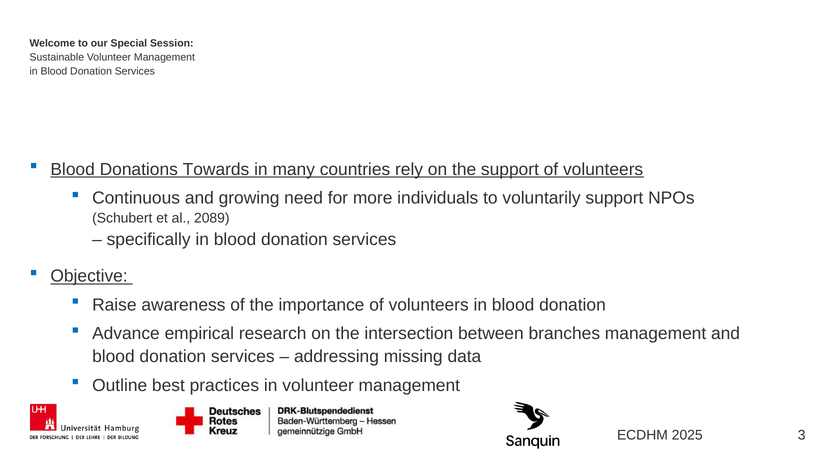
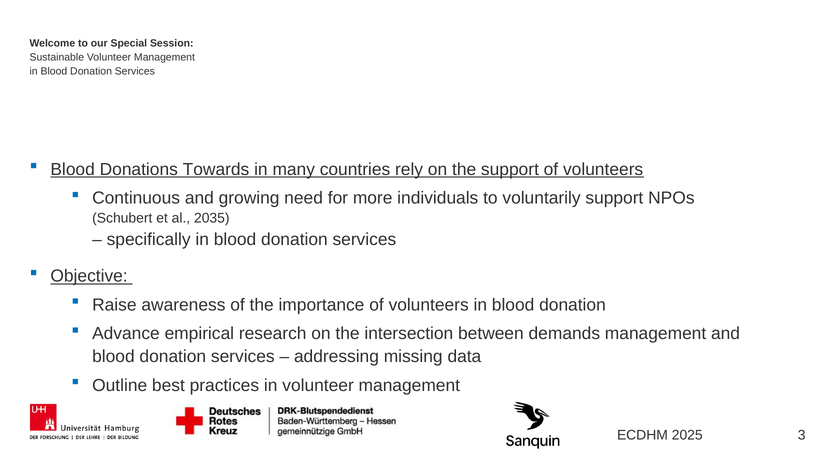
2089: 2089 -> 2035 (212, 218)
branches: branches -> demands (564, 333)
